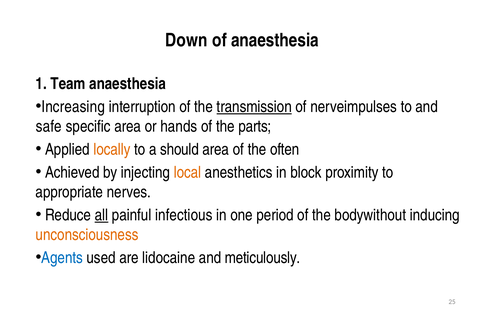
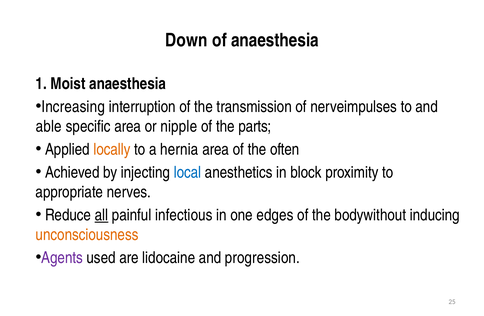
Team: Team -> Moist (68, 84)
transmission underline: present -> none (254, 107)
safe: safe -> able (49, 126)
hands: hands -> nipple (179, 126)
should: should -> hernia (179, 149)
local colour: orange -> blue (187, 172)
period: period -> edges (275, 215)
Agents colour: blue -> purple (62, 257)
meticulously: meticulously -> progression (262, 257)
